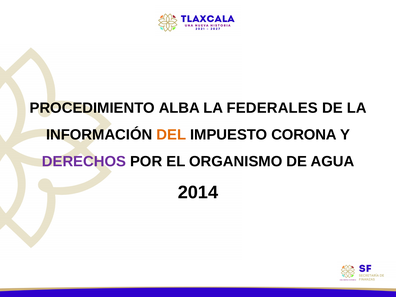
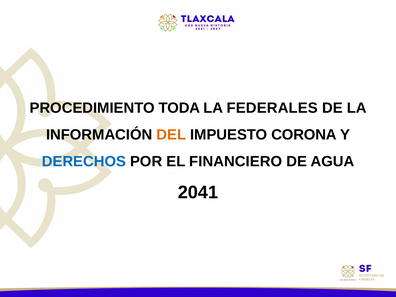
ALBA: ALBA -> TODA (179, 108)
DERECHOS colour: purple -> blue (84, 161)
ORGANISMO: ORGANISMO -> FINANCIERO (236, 161)
2014: 2014 -> 2041 (198, 192)
